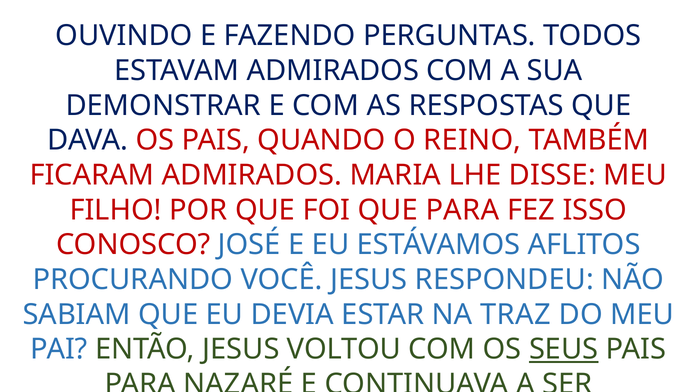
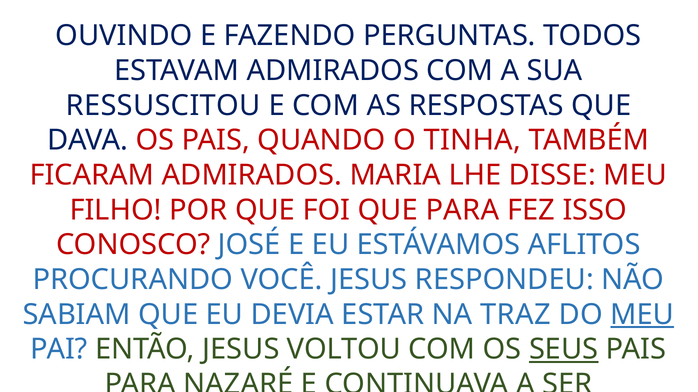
DEMONSTRAR: DEMONSTRAR -> RESSUSCITOU (163, 106)
REINO: REINO -> TINHA (472, 141)
MEU underline: none -> present (642, 315)
